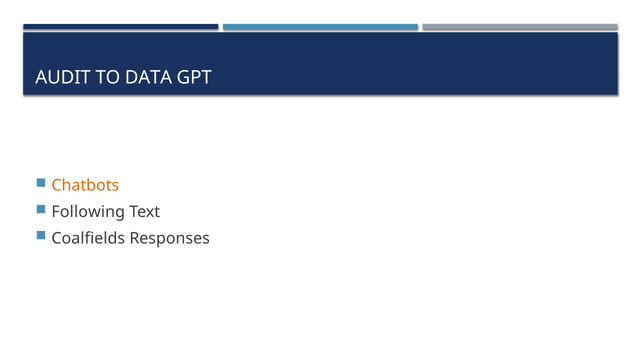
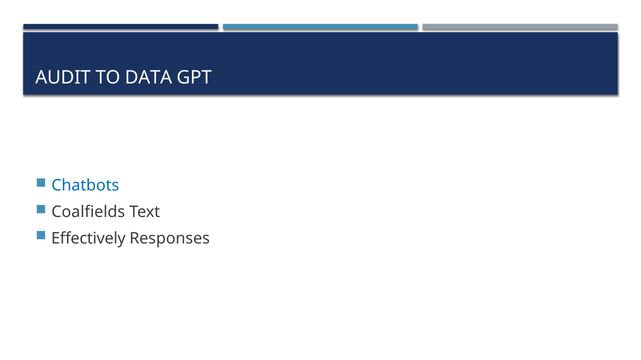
Chatbots colour: orange -> blue (85, 186)
Following: Following -> Coalfields (88, 212)
Coalfields: Coalfields -> Effectively (88, 239)
